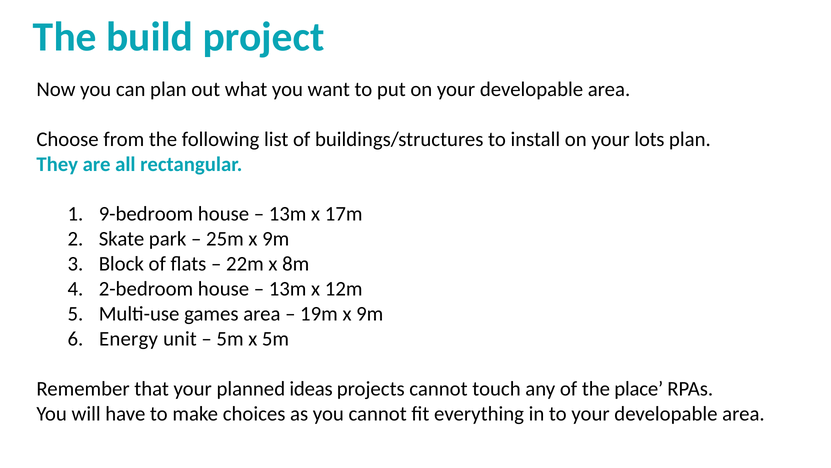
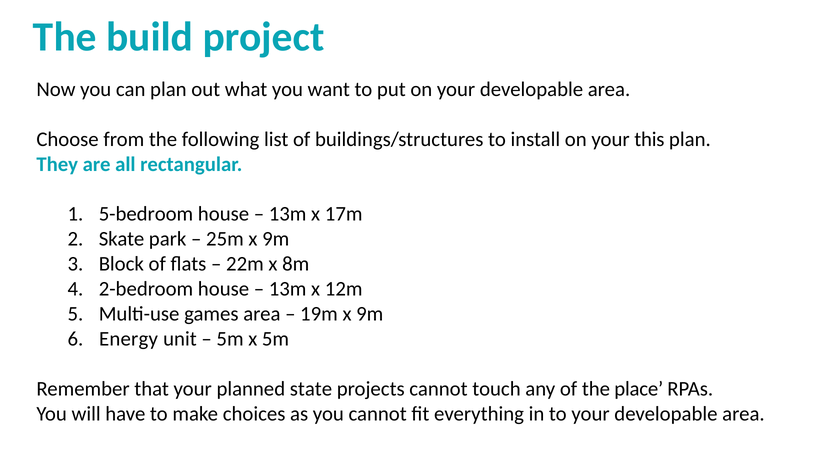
lots: lots -> this (649, 139)
9-bedroom: 9-bedroom -> 5-bedroom (146, 214)
ideas: ideas -> state (311, 388)
